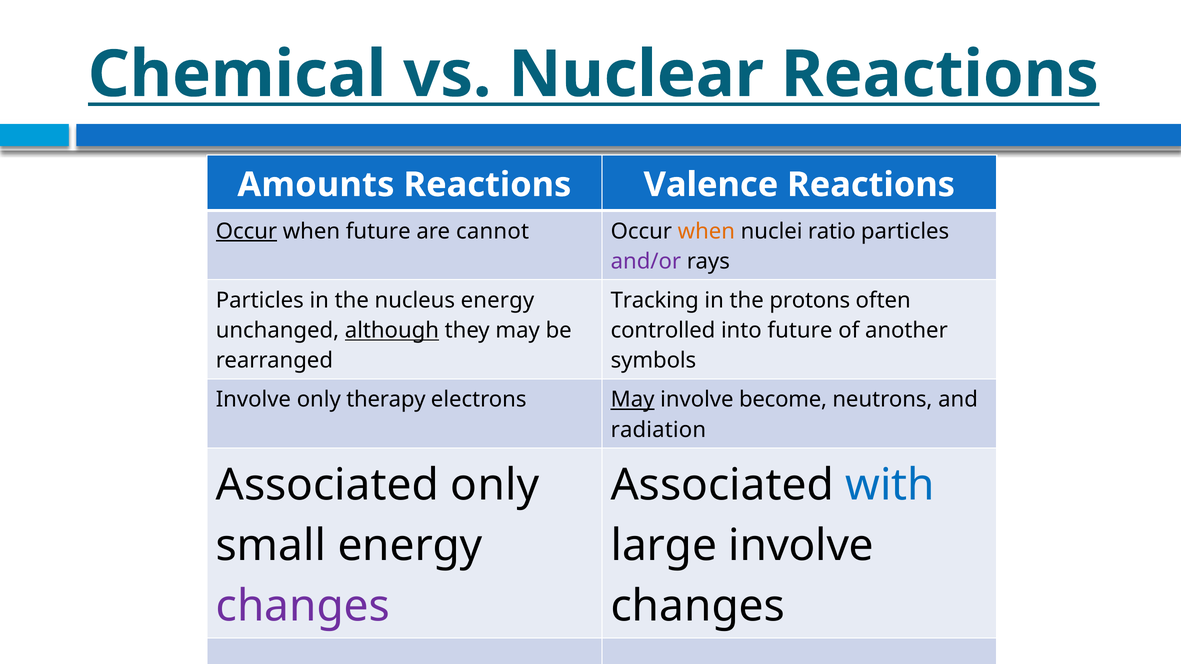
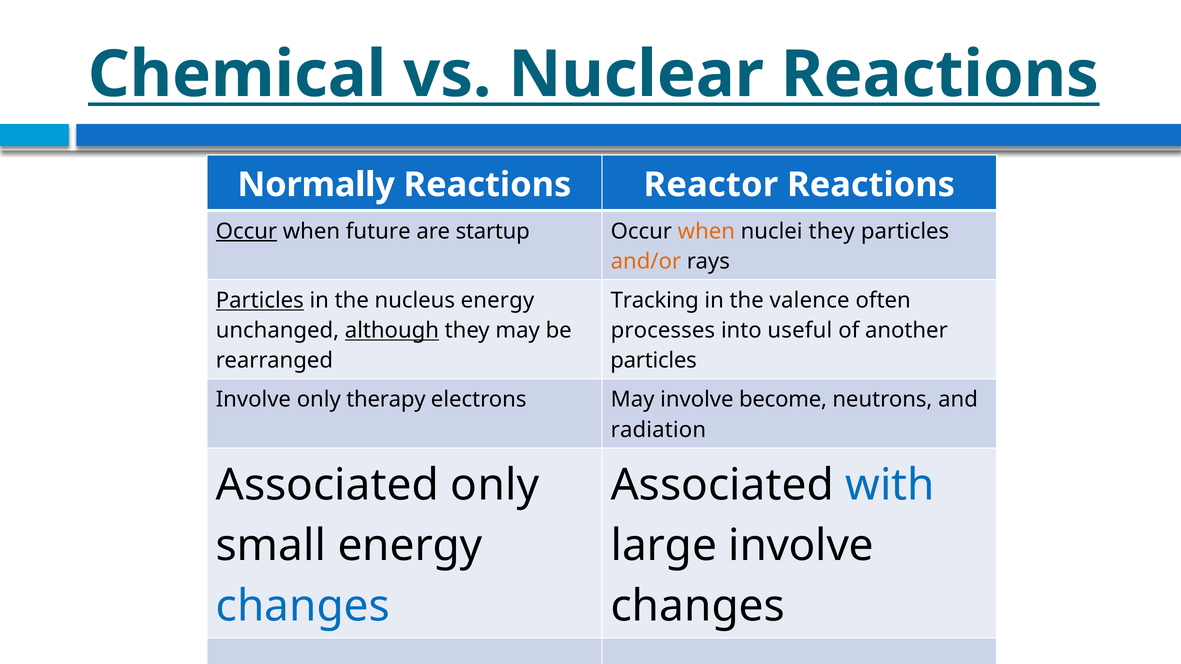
Amounts: Amounts -> Normally (316, 185)
Valence: Valence -> Reactor (711, 185)
cannot: cannot -> startup (493, 231)
nuclei ratio: ratio -> they (832, 231)
and/or colour: purple -> orange (646, 262)
Particles underline: none -> present (260, 301)
protons: protons -> valence (810, 301)
controlled: controlled -> processes (663, 331)
into future: future -> useful (800, 331)
symbols: symbols -> particles (654, 361)
May underline: present -> none (633, 400)
changes colour: purple -> blue (303, 606)
